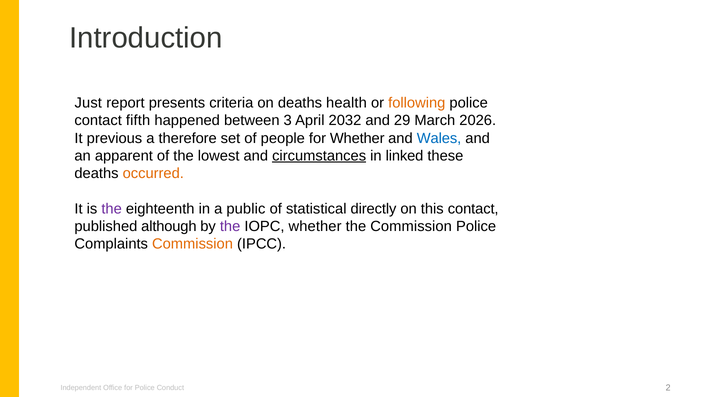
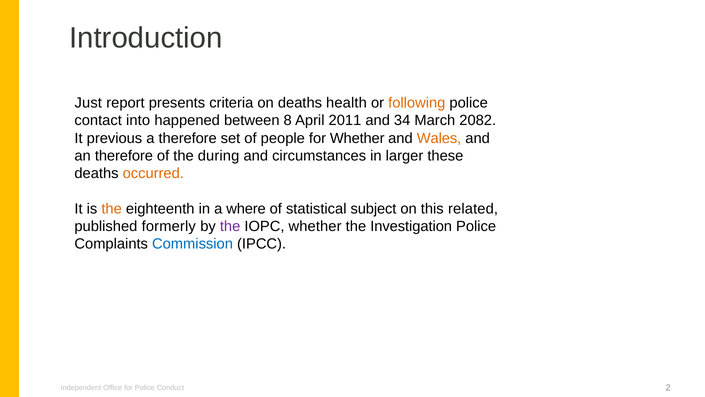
fifth: fifth -> into (138, 120)
3: 3 -> 8 (288, 120)
2032: 2032 -> 2011 (345, 120)
29: 29 -> 34 (402, 120)
2026: 2026 -> 2082 (478, 120)
Wales colour: blue -> orange (439, 138)
an apparent: apparent -> therefore (124, 156)
lowest: lowest -> during (219, 156)
circumstances underline: present -> none (319, 156)
linked: linked -> larger (404, 156)
the colour: purple -> orange (112, 209)
public: public -> where (246, 209)
directly: directly -> subject (373, 209)
this contact: contact -> related (473, 209)
although: although -> formerly (169, 226)
the Commission: Commission -> Investigation (411, 226)
Commission colour: orange -> blue (193, 244)
